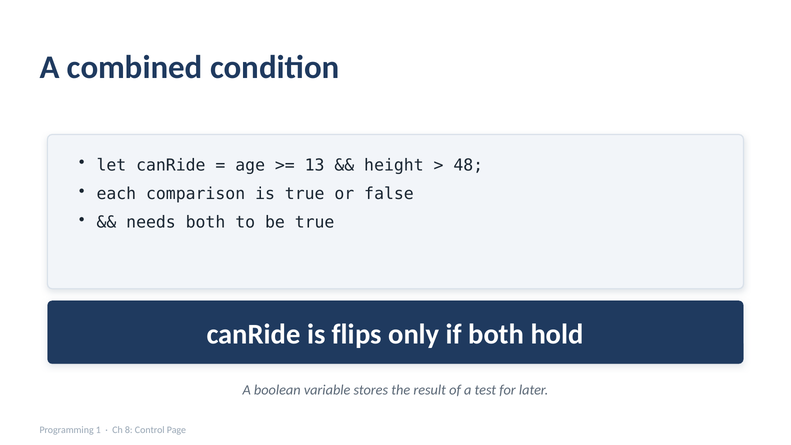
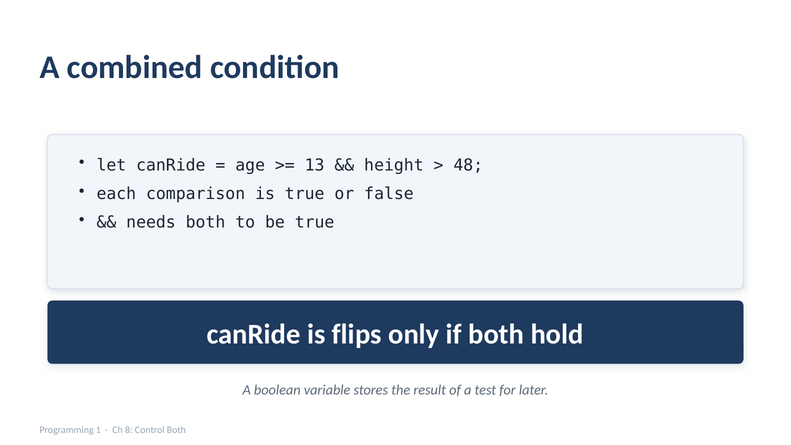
Control Page: Page -> Both (176, 430)
